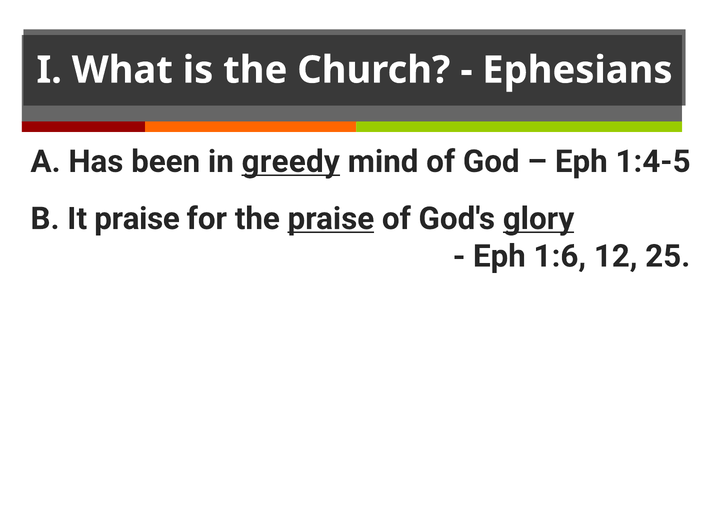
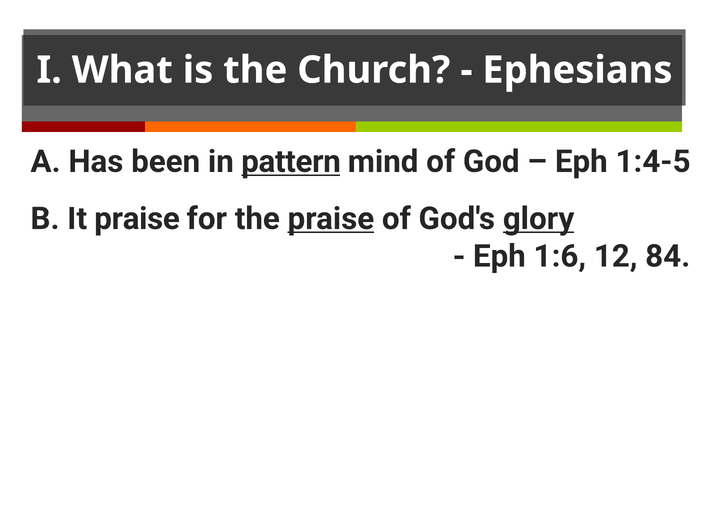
greedy: greedy -> pattern (291, 162)
25: 25 -> 84 (668, 256)
